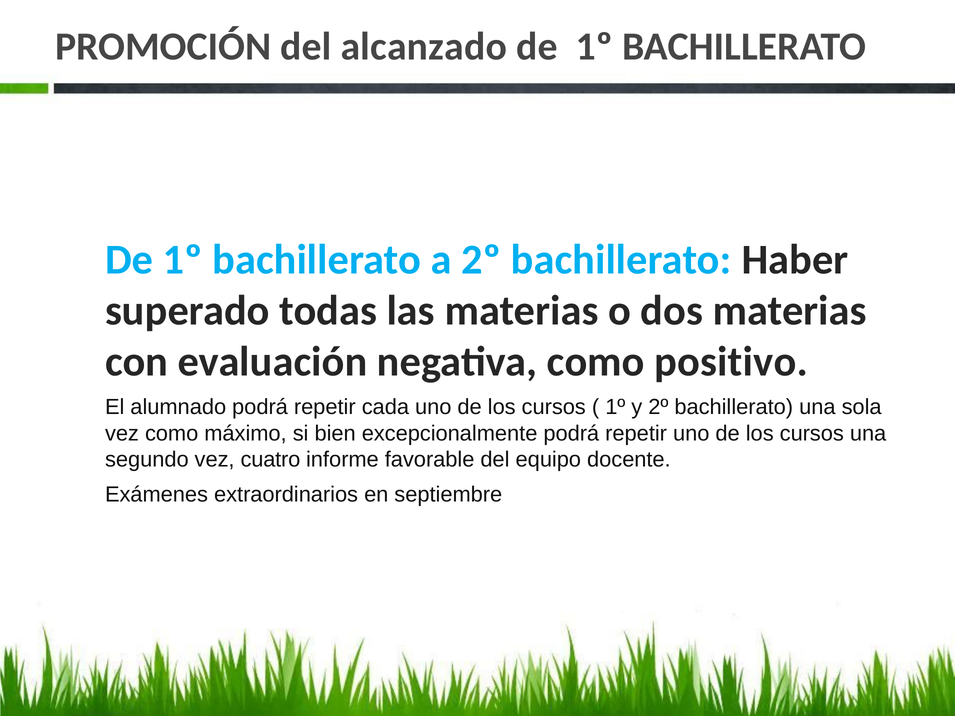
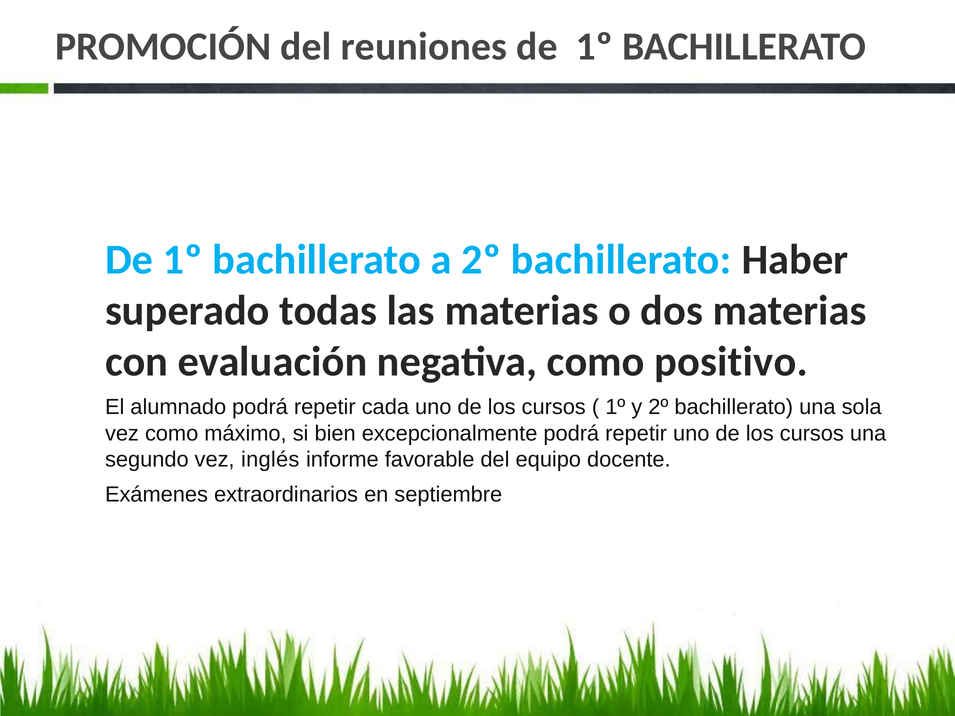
alcanzado: alcanzado -> reuniones (424, 47)
cuatro: cuatro -> inglés (270, 460)
